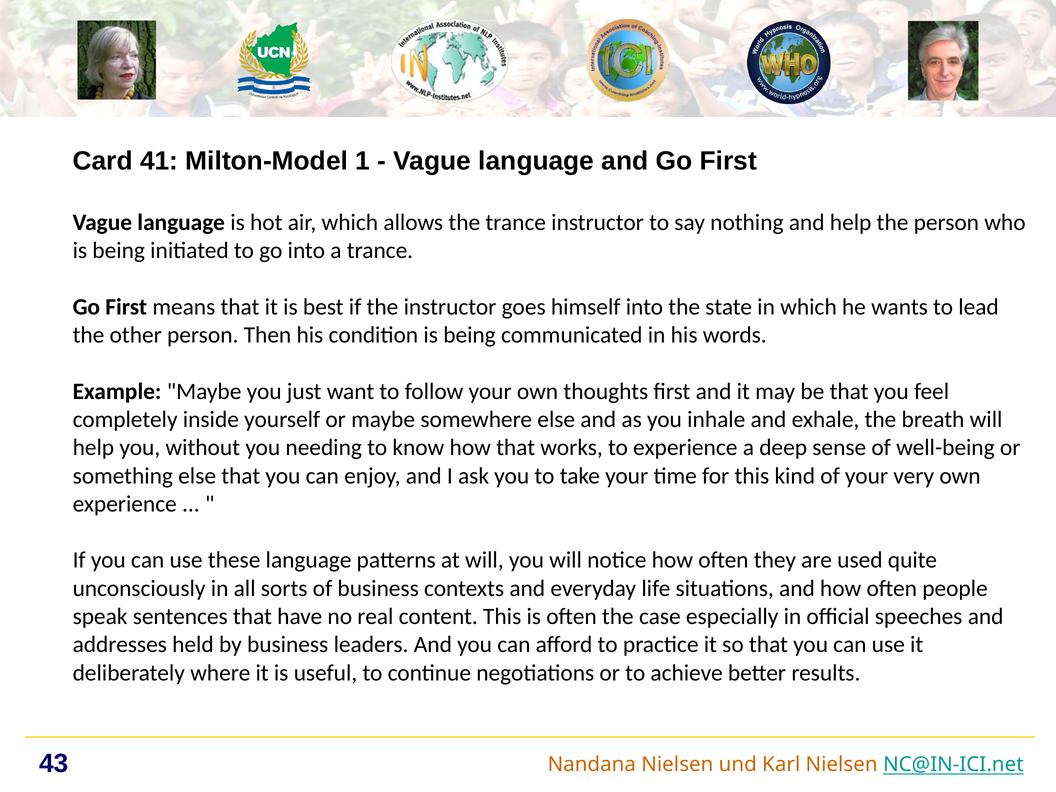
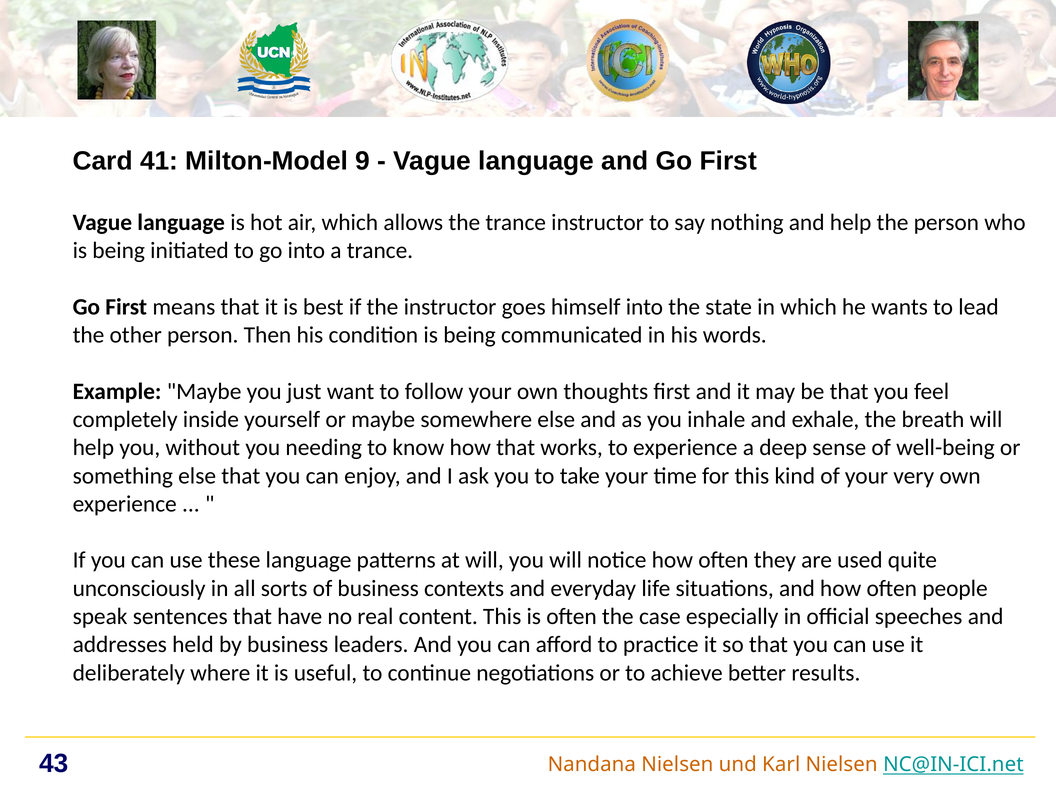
1: 1 -> 9 (363, 161)
